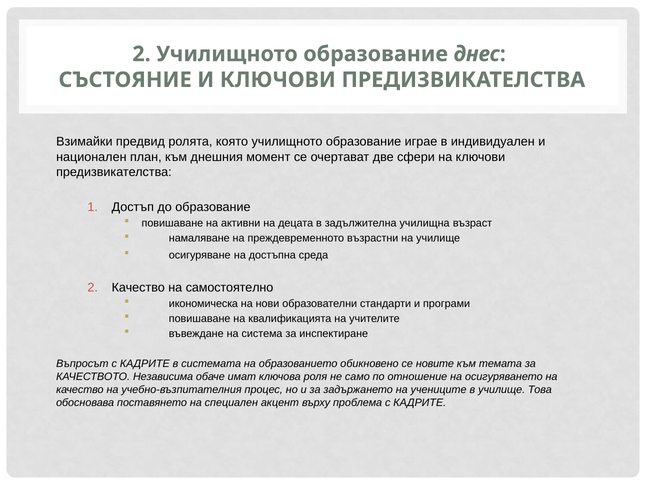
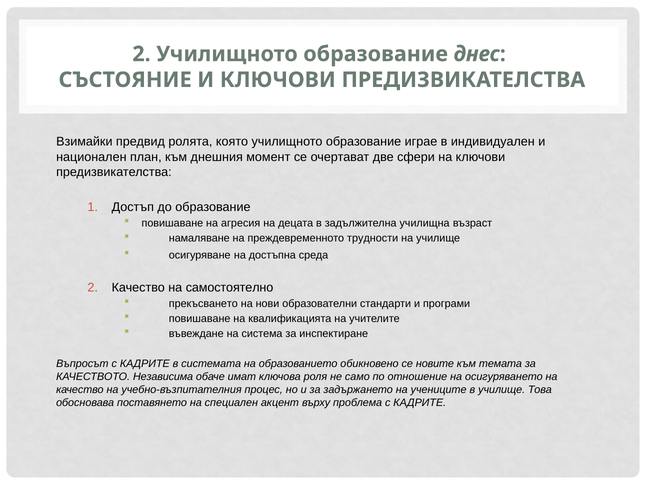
активни: активни -> агресия (241, 223)
възрастни: възрастни -> трудности (373, 238)
икономическа: икономическа -> прекъсването (203, 304)
